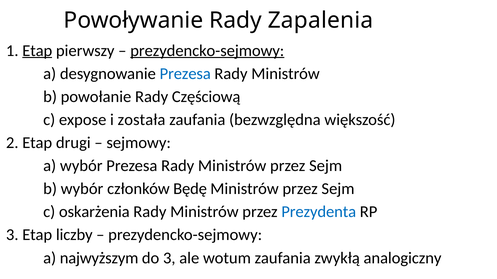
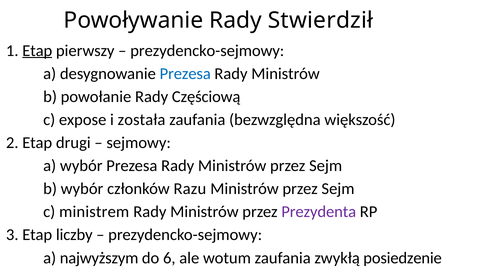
Zapalenia: Zapalenia -> Stwierdził (321, 20)
prezydencko-sejmowy underline: present -> none (207, 51)
Będę: Będę -> Razu (190, 189)
oskarżenia: oskarżenia -> ministrem (94, 212)
Prezydenta colour: blue -> purple (319, 212)
do 3: 3 -> 6 (169, 258)
analogiczny: analogiczny -> posiedzenie (403, 258)
